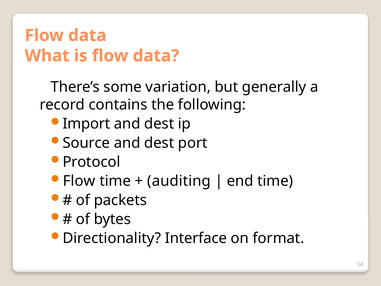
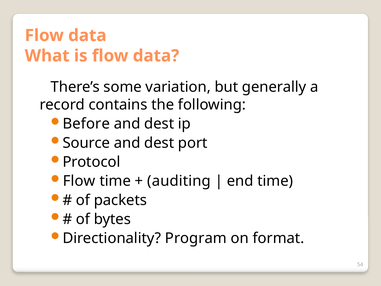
Import: Import -> Before (86, 124)
Interface: Interface -> Program (196, 238)
